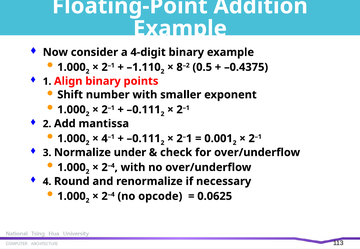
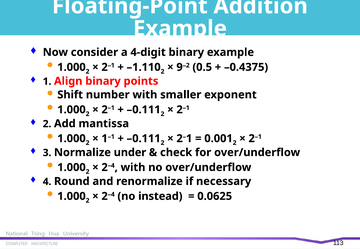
8: 8 -> 9 (180, 67)
4: 4 -> 1 (105, 139)
opcode: opcode -> instead (160, 196)
